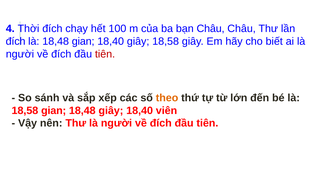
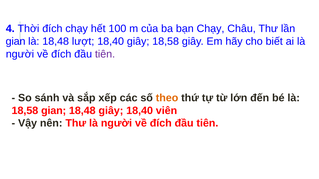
bạn Châu: Châu -> Chạy (211, 29)
đích: đích -> gian (16, 42)
18,48 gian: gian -> lượt (83, 42)
tiên colour: red -> purple (105, 54)
